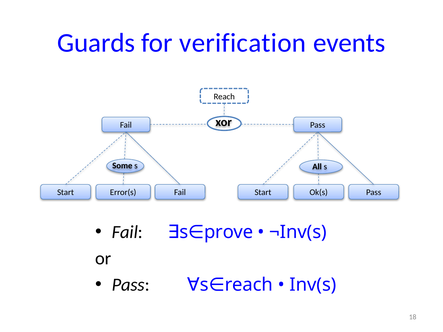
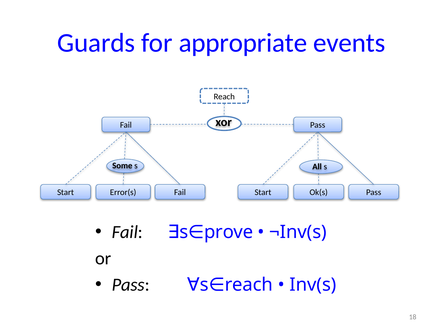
verification: verification -> appropriate (243, 43)
